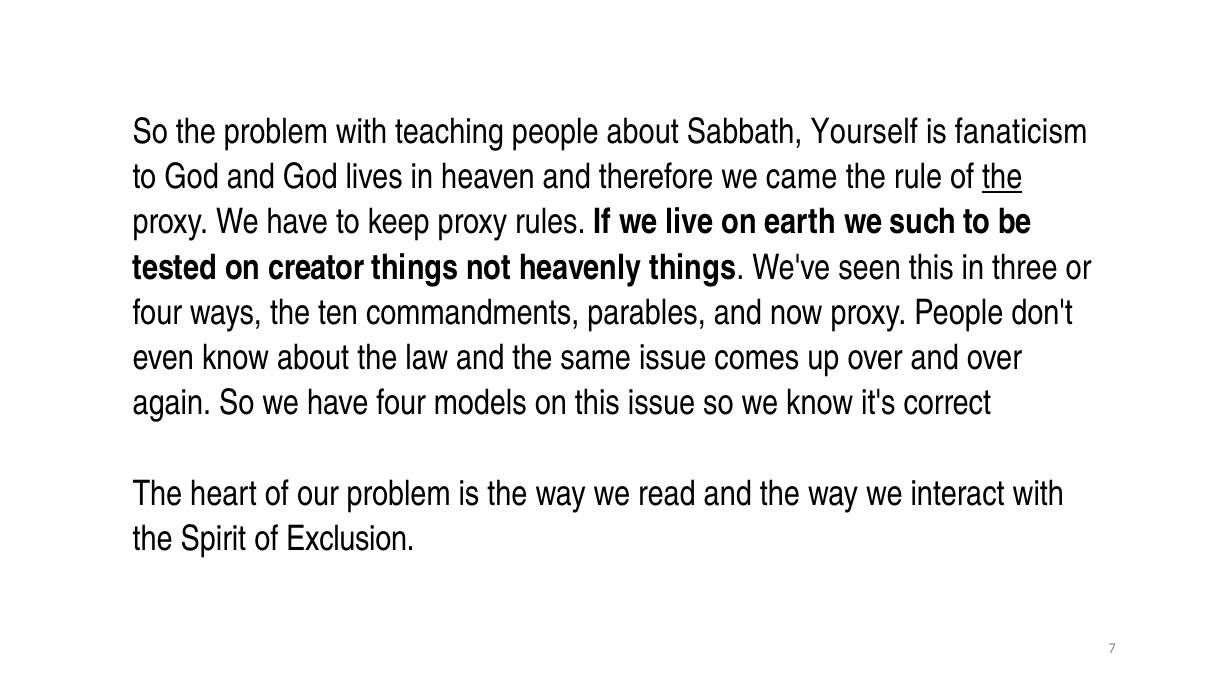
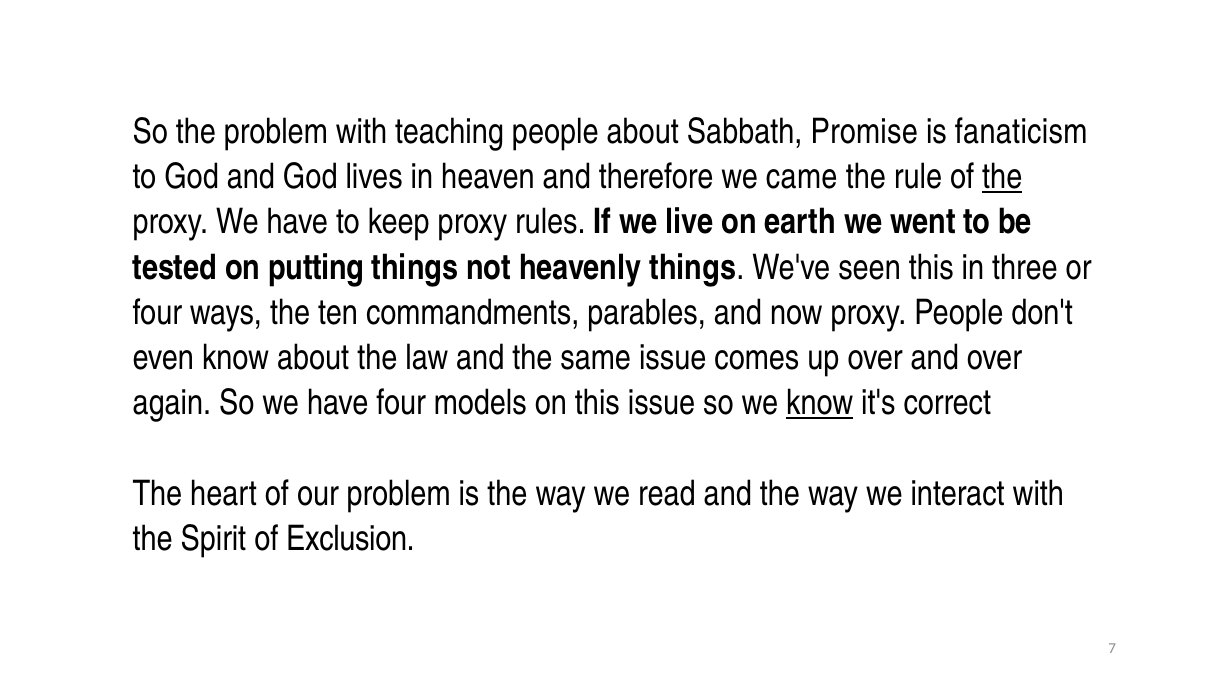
Yourself: Yourself -> Promise (864, 132)
such: such -> went (923, 223)
creator: creator -> putting (316, 268)
know underline: none -> present (820, 404)
